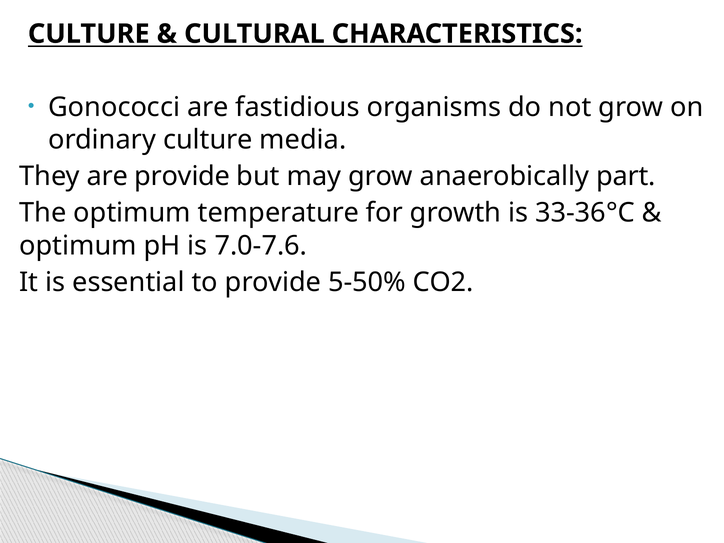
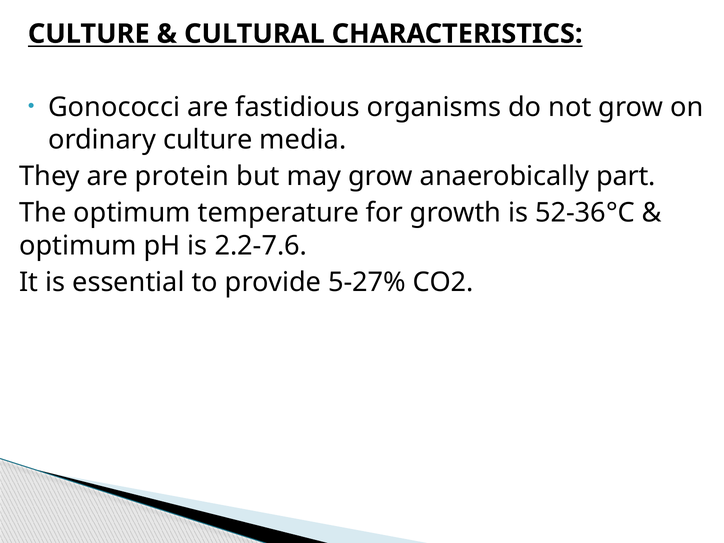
are provide: provide -> protein (182, 176)
33-36°C: 33-36°C -> 52-36°C (585, 213)
7.0-7.6: 7.0-7.6 -> 2.2-7.6 (261, 246)
5-50%: 5-50% -> 5-27% (367, 282)
